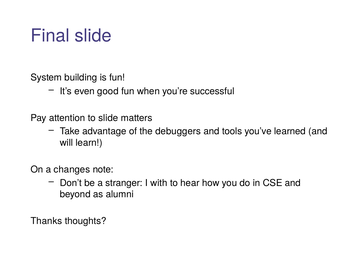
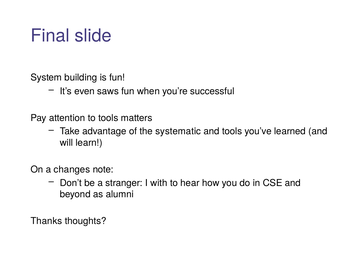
good: good -> saws (108, 91)
to slide: slide -> tools (108, 118)
debuggers: debuggers -> systematic (178, 131)
